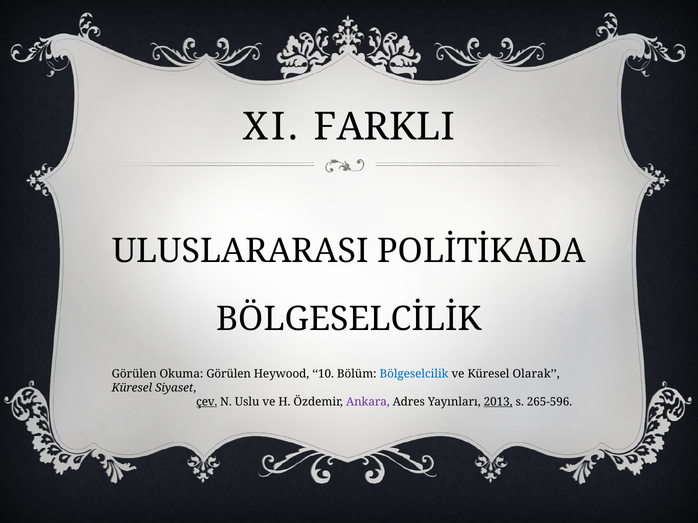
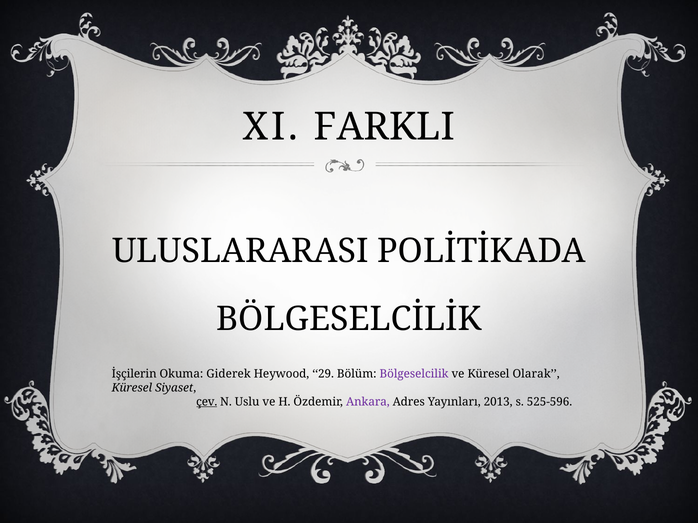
Görülen: Görülen -> İşçilerin (134, 374)
Okuma Görülen: Görülen -> Giderek (228, 374)
10: 10 -> 29 (323, 374)
Bölgeselcilik colour: blue -> purple (414, 374)
2013 underline: present -> none (498, 402)
265-596: 265-596 -> 525-596 (550, 402)
